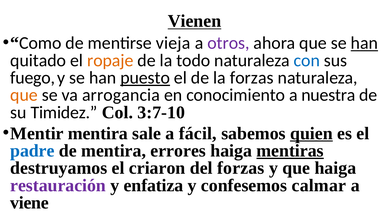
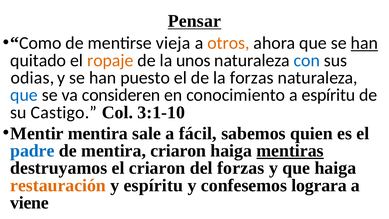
Vienen: Vienen -> Pensar (194, 21)
otros colour: purple -> orange (228, 43)
todo: todo -> unos (193, 60)
fuego: fuego -> odias (32, 78)
puesto underline: present -> none (145, 78)
que colour: orange -> blue (24, 95)
arrogancia: arrogancia -> consideren (121, 95)
a nuestra: nuestra -> espíritu (328, 95)
Timidez: Timidez -> Castigo (64, 112)
3:7-10: 3:7-10 -> 3:1-10 (161, 112)
quien underline: present -> none (311, 133)
mentira errores: errores -> criaron (178, 151)
restauración colour: purple -> orange (58, 185)
y enfatiza: enfatiza -> espíritu (153, 185)
calmar: calmar -> lograra (319, 185)
